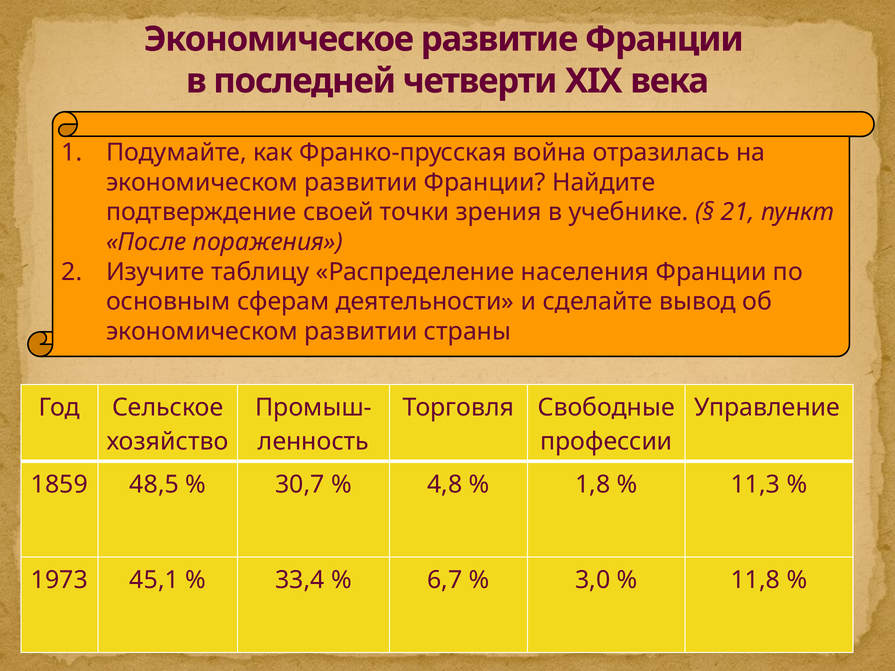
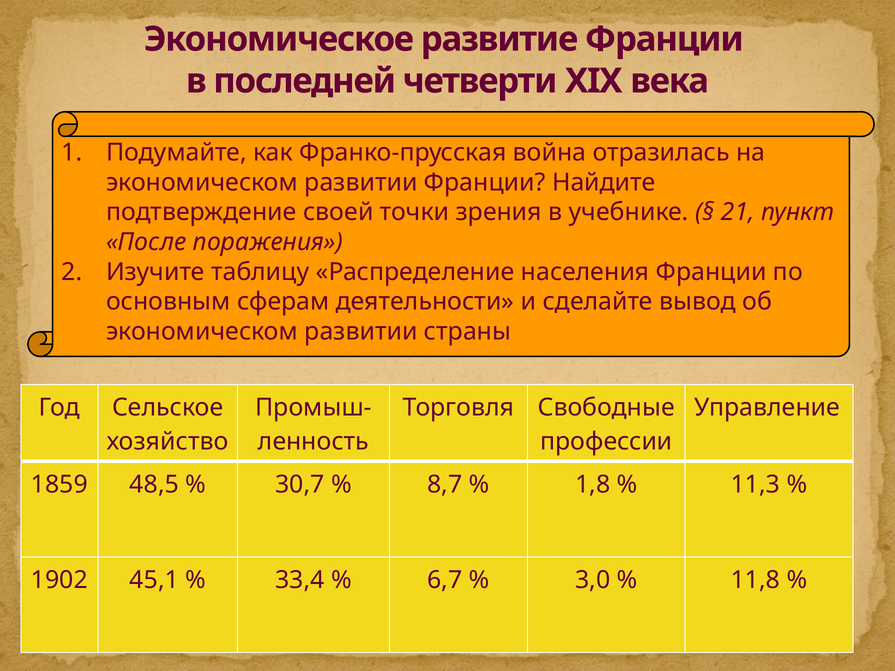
4,8: 4,8 -> 8,7 (445, 485)
1973: 1973 -> 1902 (59, 580)
